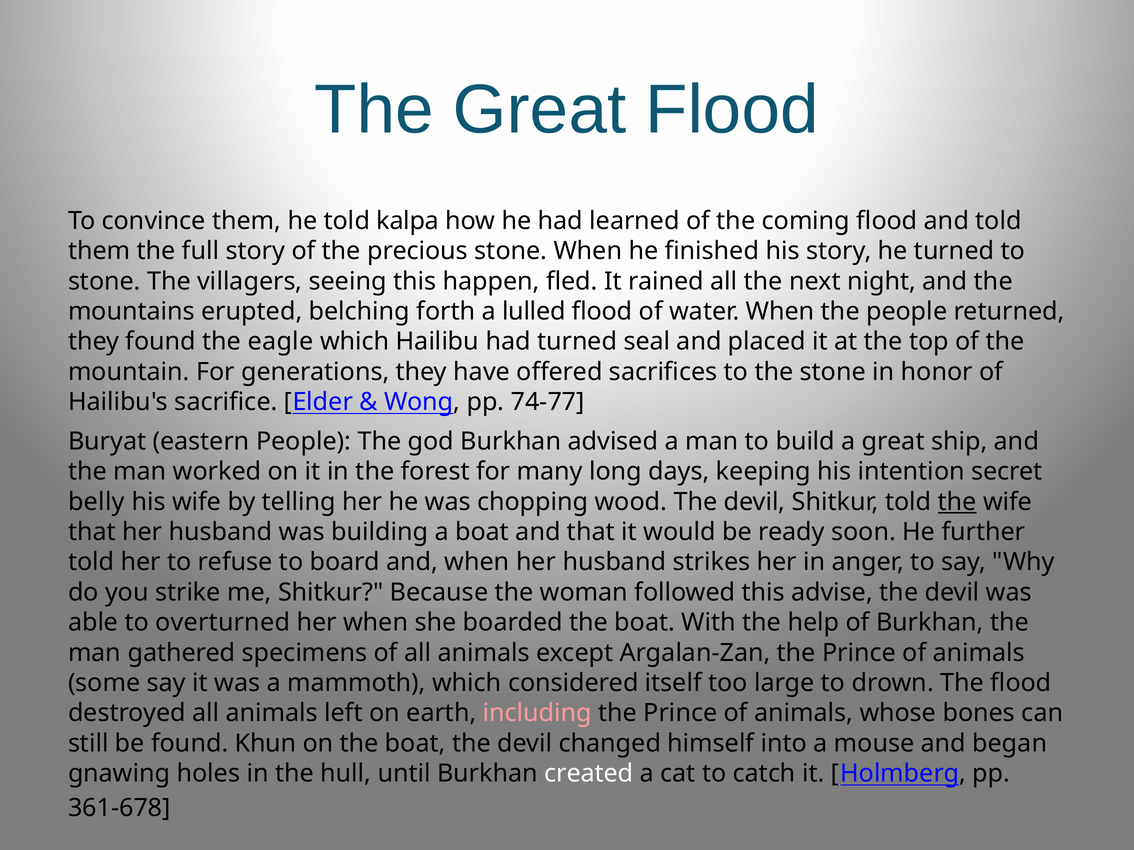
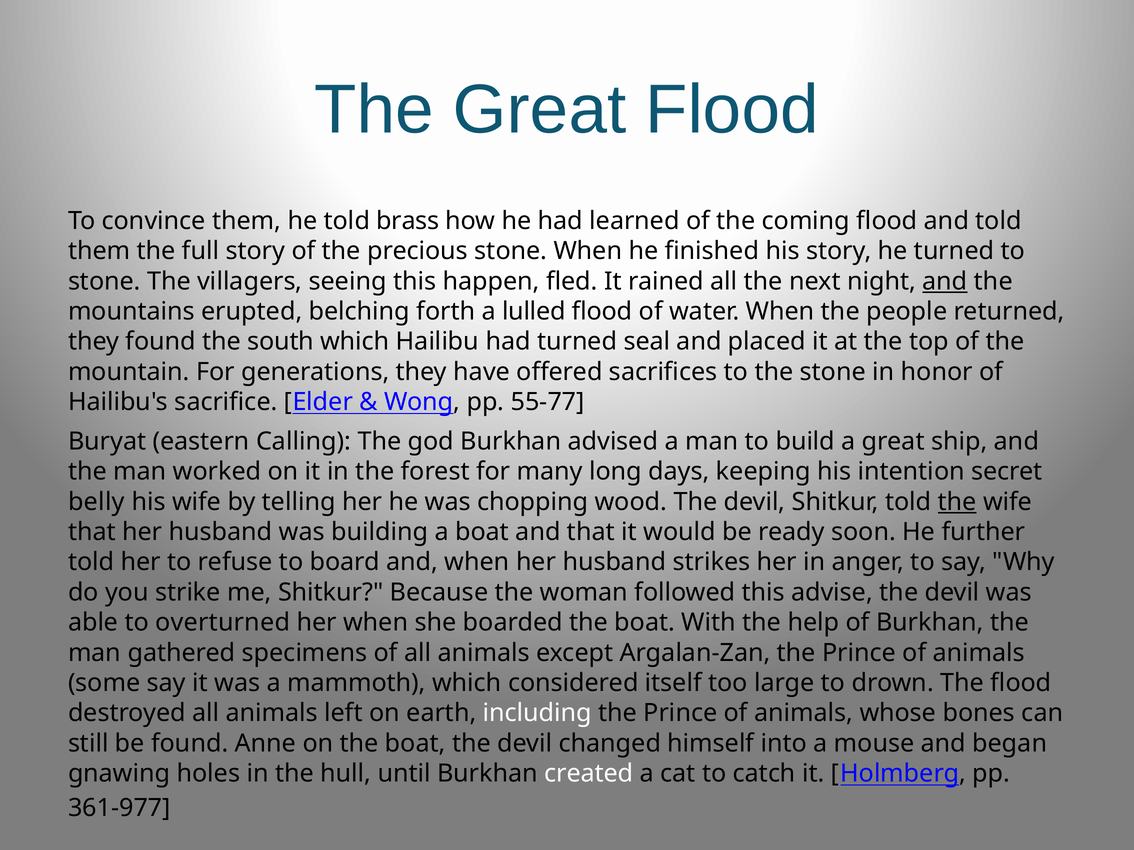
kalpa: kalpa -> brass (408, 221)
and underline: none -> present (945, 281)
eagle: eagle -> south (281, 342)
74-77: 74-77 -> 55-77 (548, 402)
eastern People: People -> Calling (304, 442)
including colour: pink -> white (537, 714)
Khun: Khun -> Anne (265, 744)
361-678: 361-678 -> 361-977 (119, 808)
